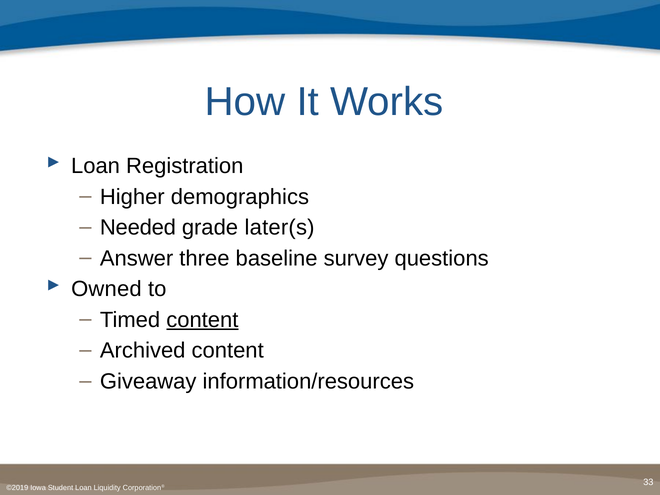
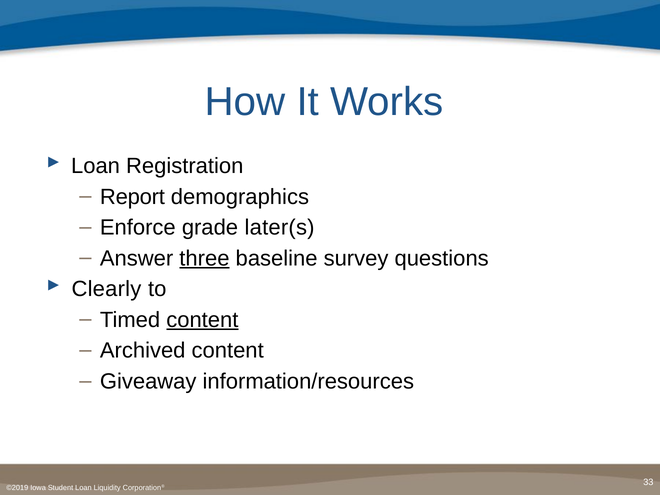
Higher: Higher -> Report (132, 197)
Needed: Needed -> Enforce (138, 228)
three underline: none -> present (204, 258)
Owned: Owned -> Clearly (106, 289)
